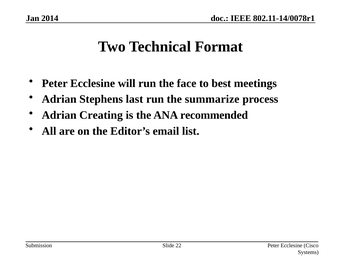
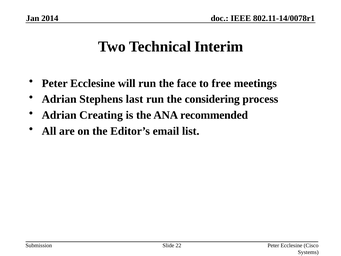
Format: Format -> Interim (219, 47)
best: best -> free (221, 83)
summarize: summarize -> considering (212, 99)
